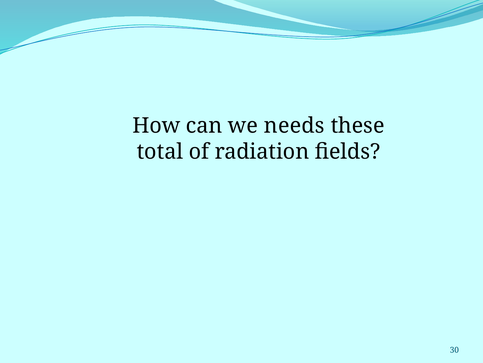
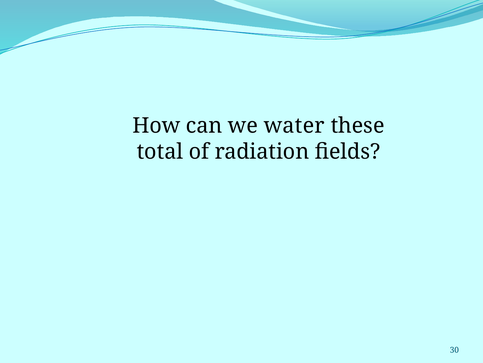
needs: needs -> water (294, 126)
